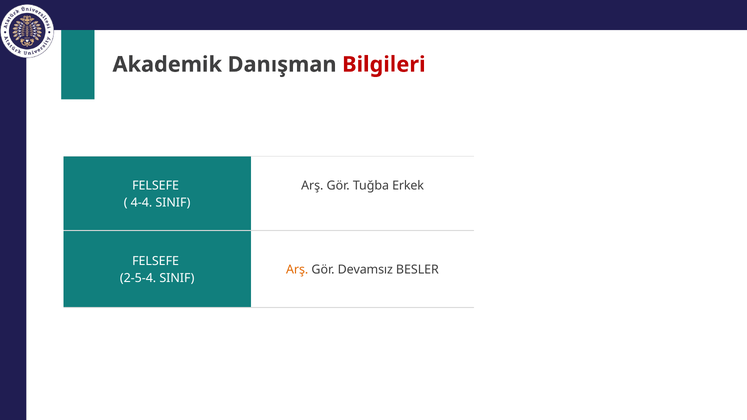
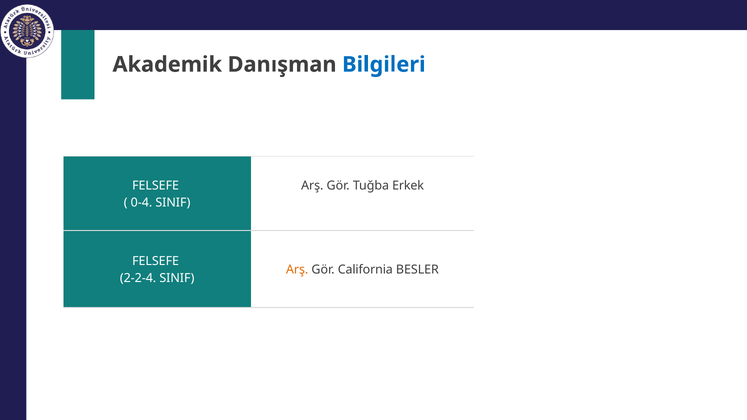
Bilgileri colour: red -> blue (384, 65)
4-4: 4-4 -> 0-4 (141, 203)
Devamsız: Devamsız -> California (365, 270)
2-5-4: 2-5-4 -> 2-2-4 (138, 278)
